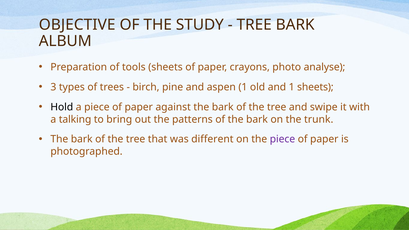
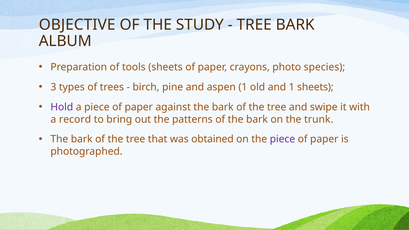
analyse: analyse -> species (324, 67)
Hold colour: black -> purple (62, 107)
talking: talking -> record (75, 119)
different: different -> obtained (212, 139)
